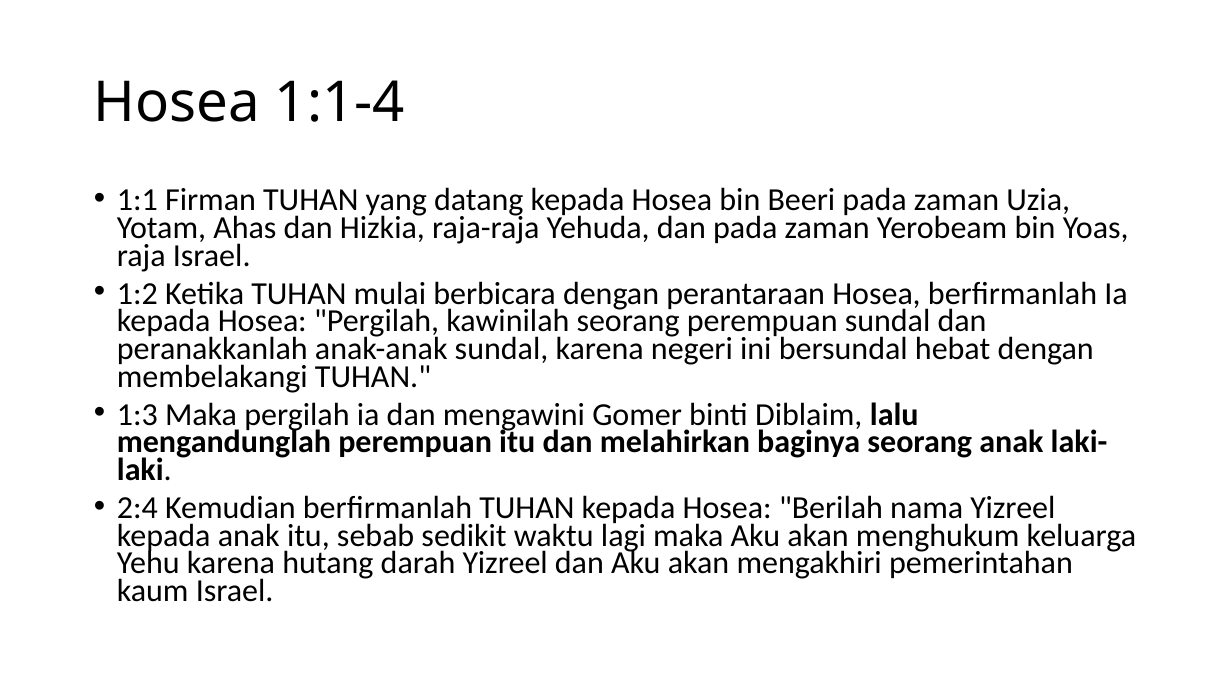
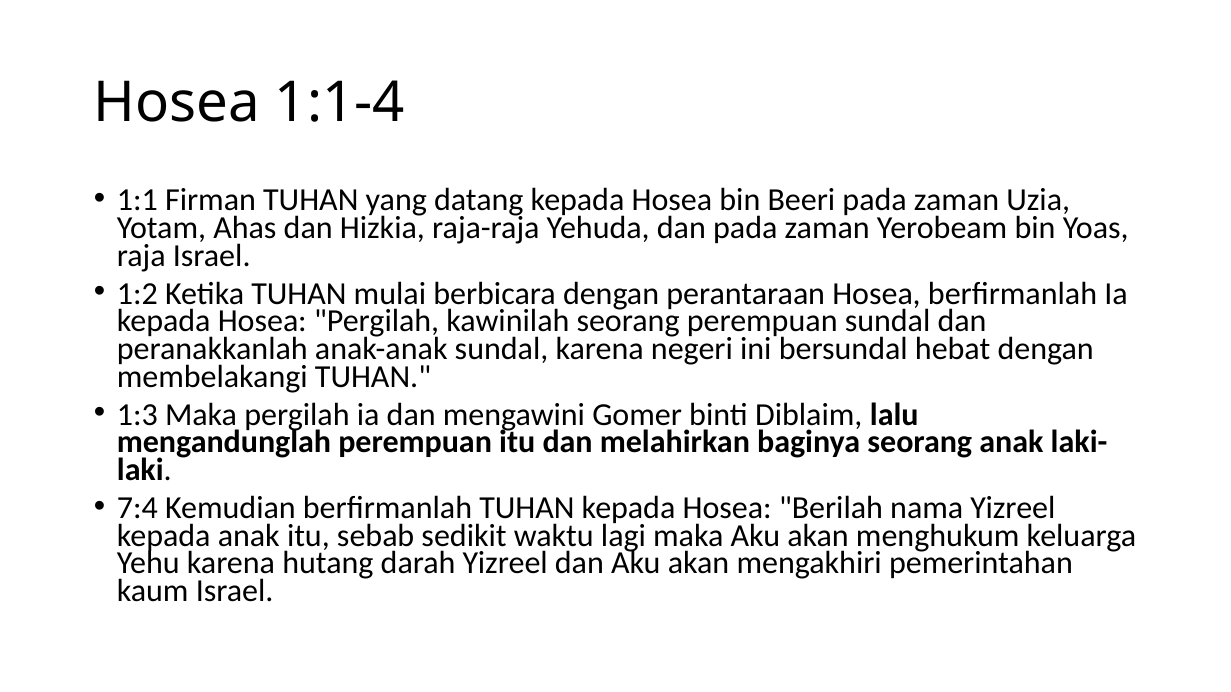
2:4: 2:4 -> 7:4 (137, 508)
